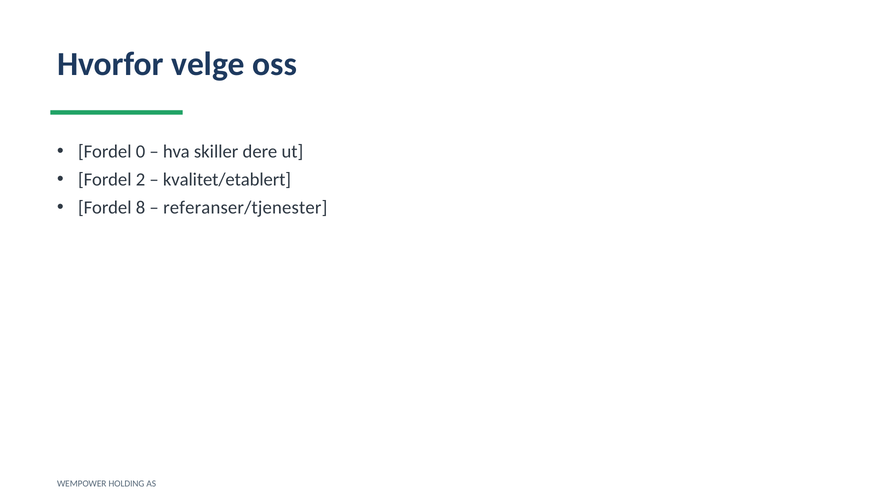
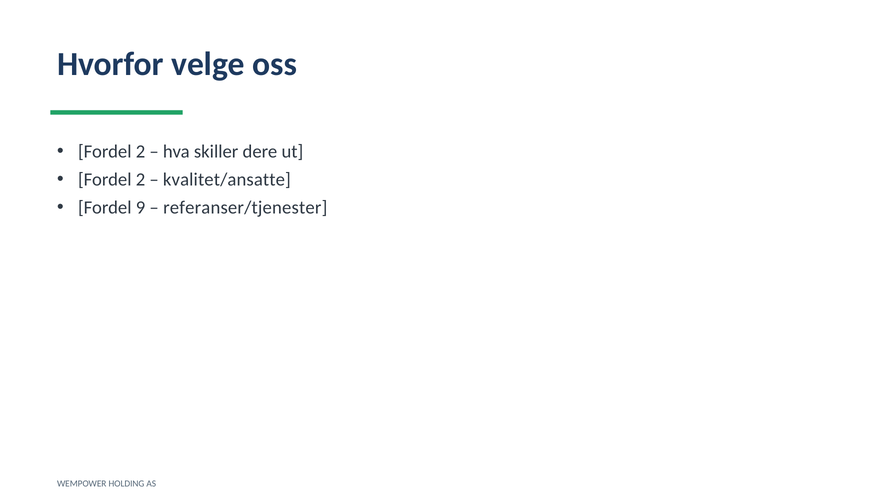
0: 0 -> 2 (141, 152)
kvalitet/etablert: kvalitet/etablert -> kvalitet/ansatte (227, 180)
8: 8 -> 9 (141, 208)
